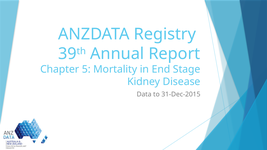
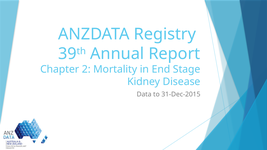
5: 5 -> 2 (86, 69)
